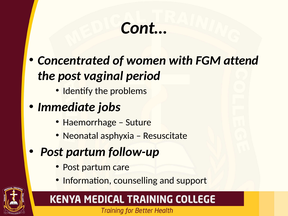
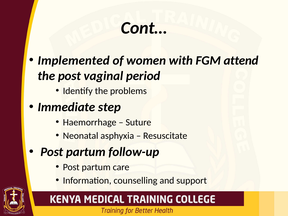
Concentrated: Concentrated -> Implemented (74, 60)
jobs: jobs -> step (109, 107)
